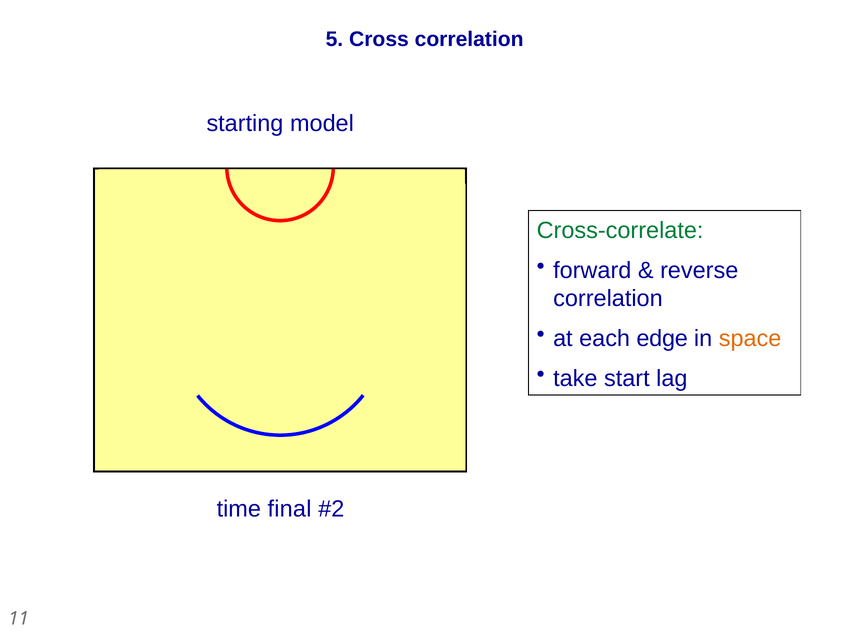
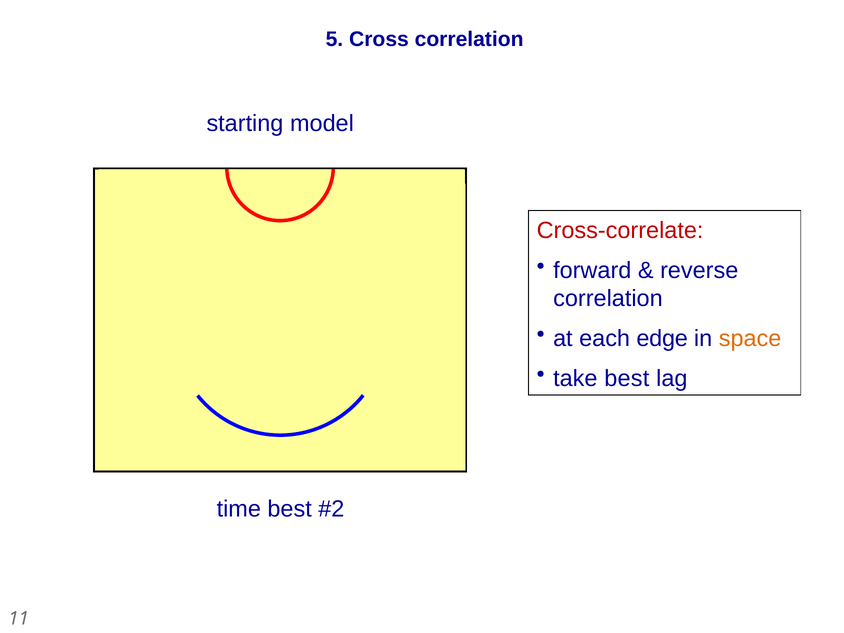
Cross-correlate colour: green -> red (620, 231)
take start: start -> best (627, 378)
time final: final -> best (290, 509)
